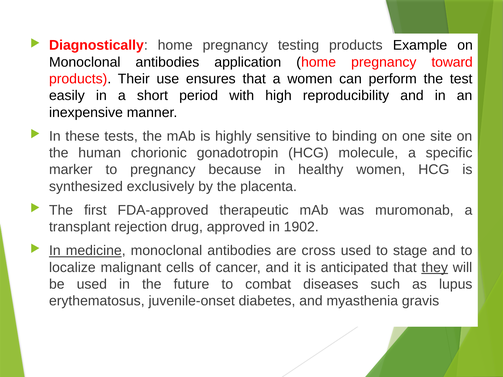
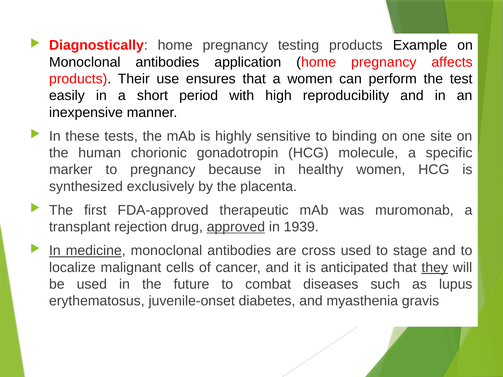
toward: toward -> affects (452, 62)
approved underline: none -> present (236, 227)
1902: 1902 -> 1939 (301, 227)
